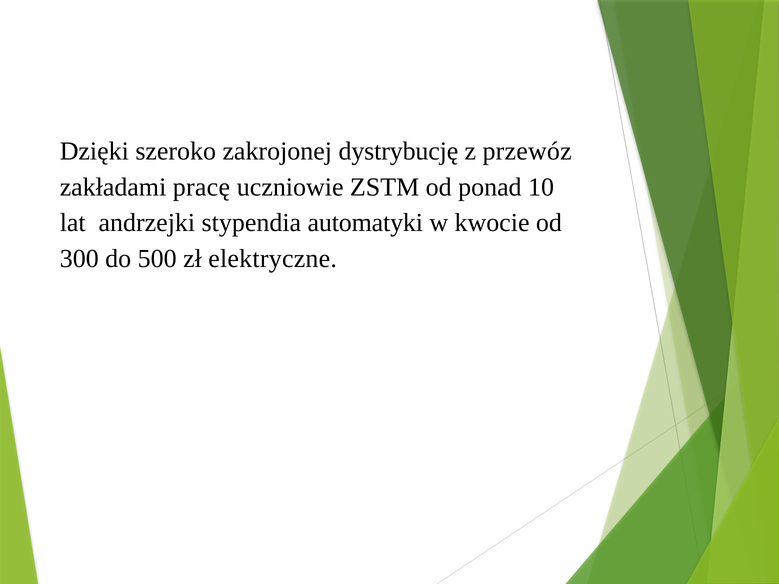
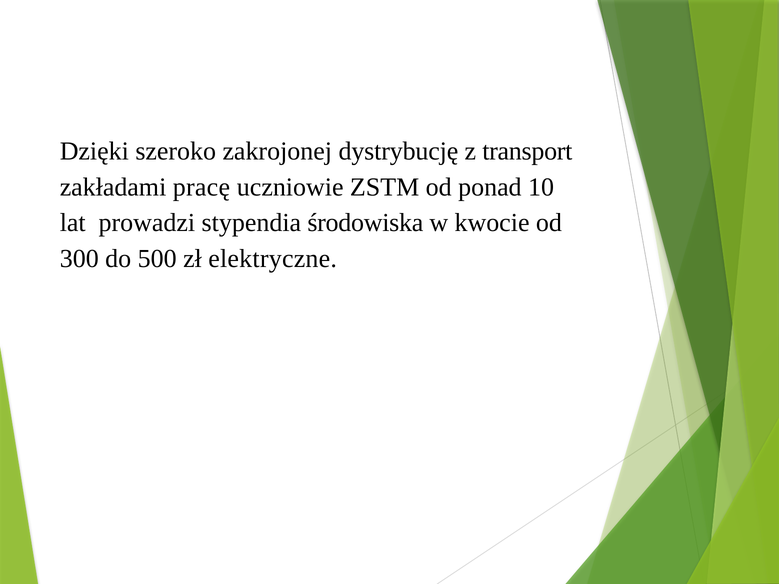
przewóz: przewóz -> transport (527, 151)
andrzejki: andrzejki -> prowadzi (147, 223)
automatyki: automatyki -> środowiska (365, 223)
